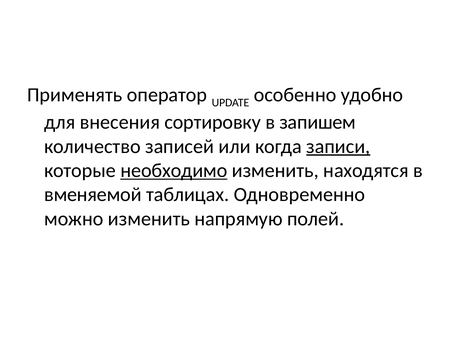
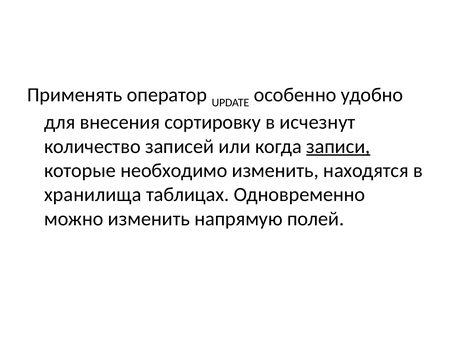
запишем: запишем -> исчезнут (317, 123)
необходимо underline: present -> none (174, 171)
вменяемой: вменяемой -> хранилища (93, 195)
